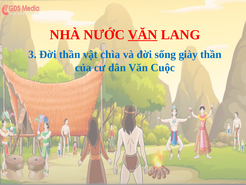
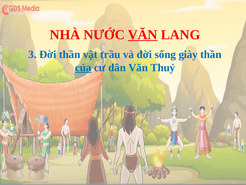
chìa: chìa -> trầu (110, 54)
của underline: none -> present (83, 68)
Cuộc: Cuộc -> Thuỷ (163, 68)
